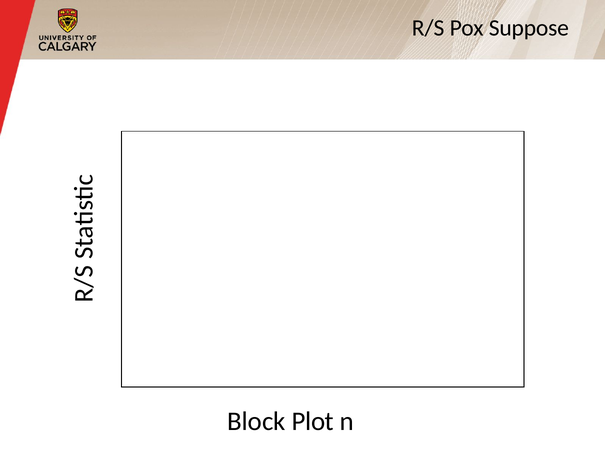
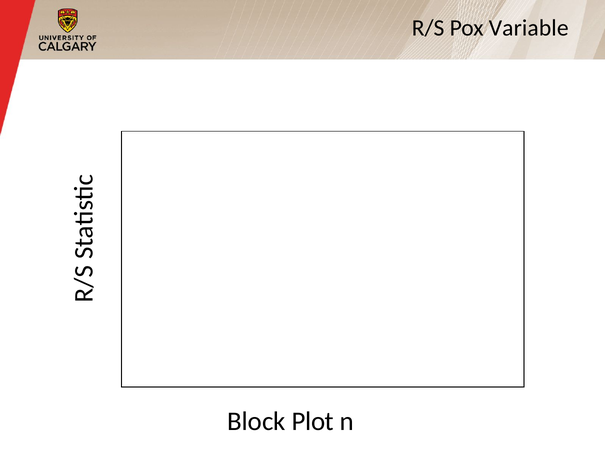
Suppose: Suppose -> Variable (529, 28)
